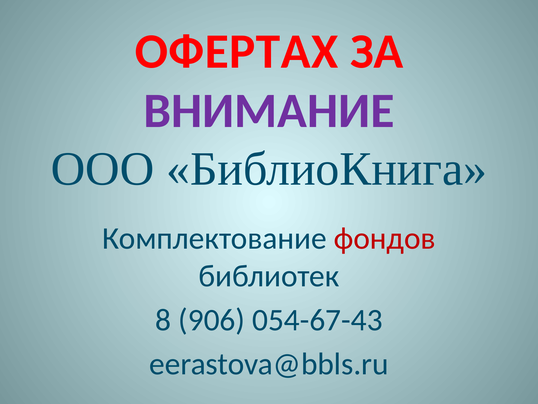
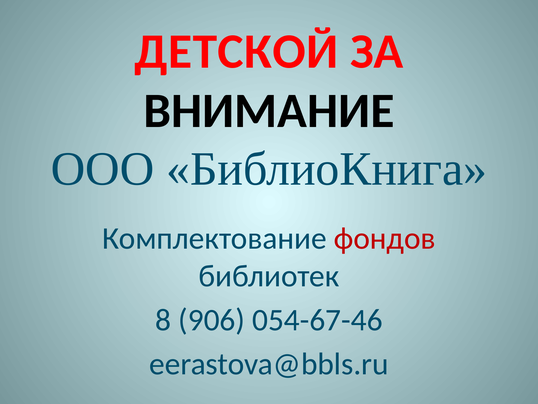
ОФЕРТАХ: ОФЕРТАХ -> ДЕТСКОЙ (236, 52)
ВНИМАНИЕ colour: purple -> black (269, 111)
054-67-43: 054-67-43 -> 054-67-46 (317, 320)
